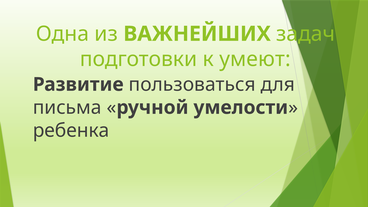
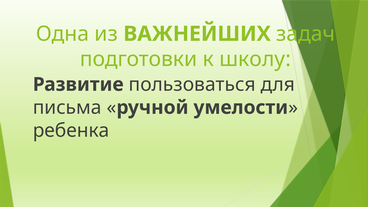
умеют: умеют -> школу (255, 59)
